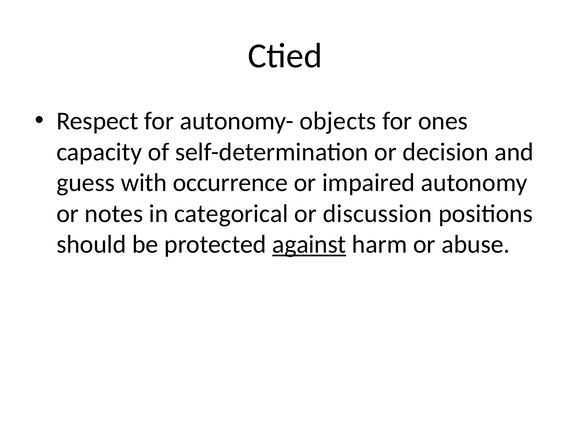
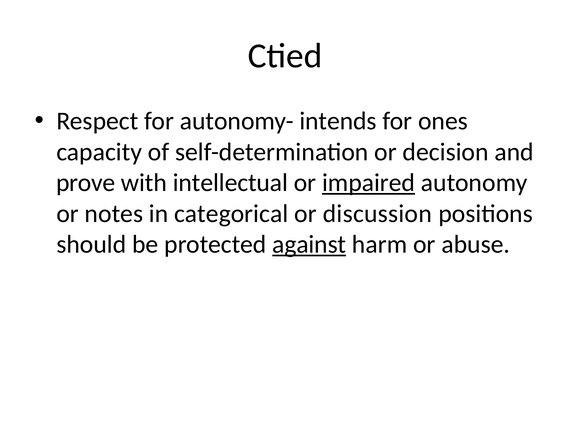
objects: objects -> intends (338, 121)
guess: guess -> prove (86, 183)
occurrence: occurrence -> intellectual (230, 183)
impaired underline: none -> present (369, 183)
